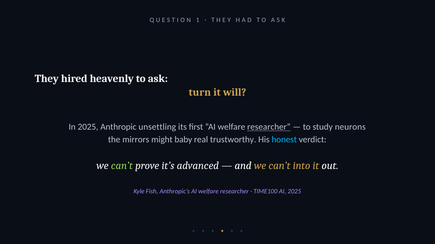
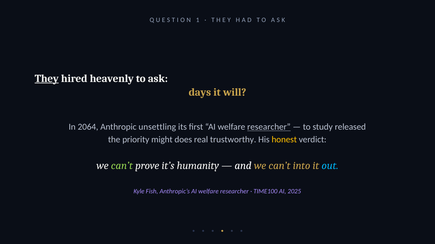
They underline: none -> present (47, 79)
turn: turn -> days (200, 92)
In 2025: 2025 -> 2064 (88, 127)
neurons: neurons -> released (350, 127)
mirrors: mirrors -> priority (136, 140)
baby: baby -> does (183, 140)
honest colour: light blue -> yellow (284, 140)
advanced: advanced -> humanity (198, 166)
out colour: white -> light blue (330, 166)
